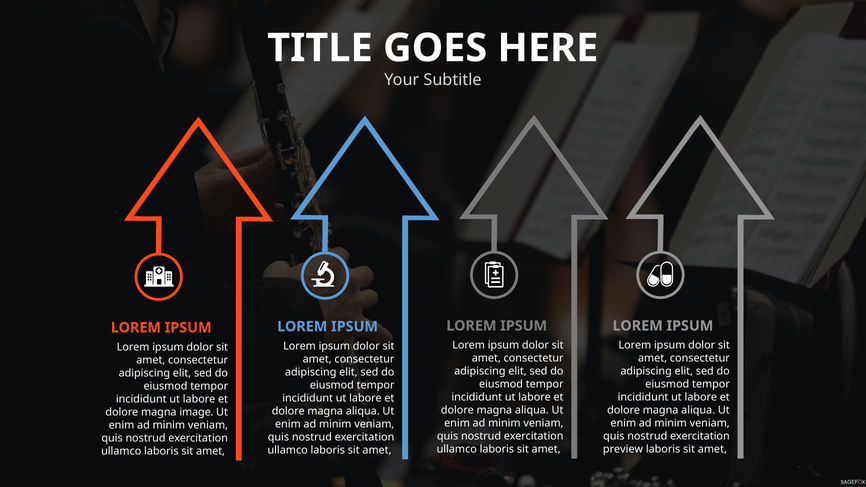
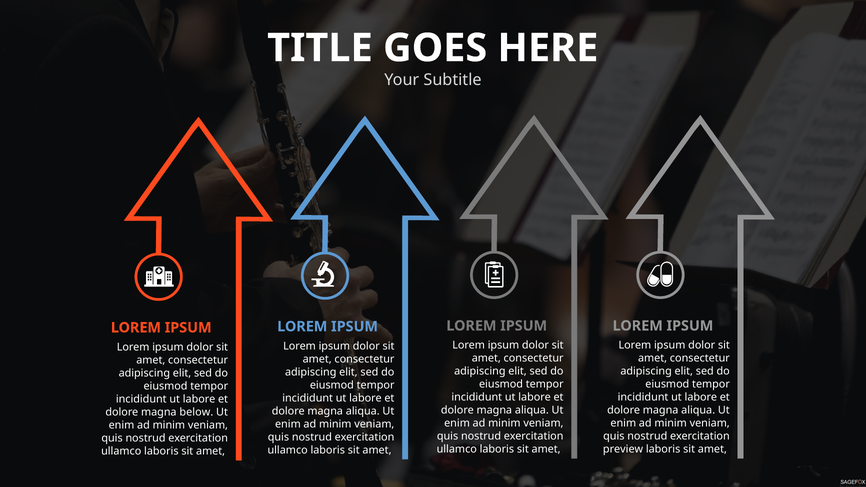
image: image -> below (196, 412)
